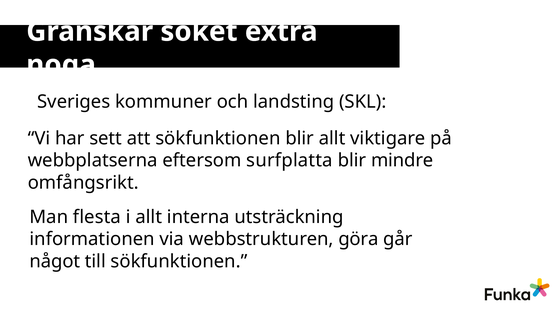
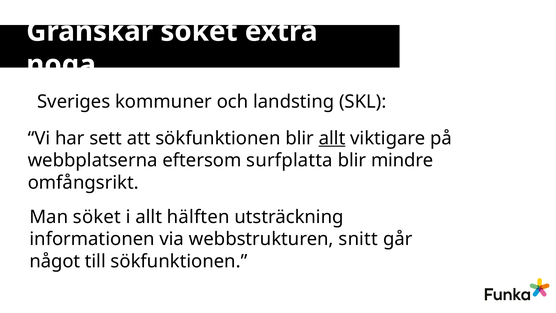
allt underline: none -> present (332, 138)
Man flesta: flesta -> söket (97, 217)
interna: interna -> hälften (198, 217)
göra: göra -> snitt (358, 239)
